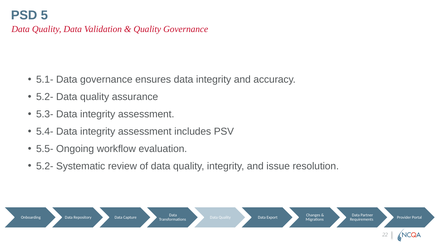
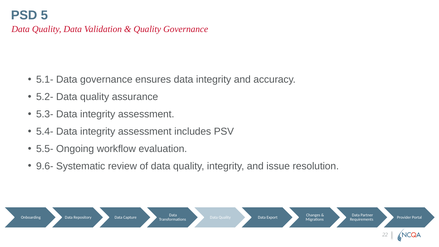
5.2-: 5.2- -> 9.6- (45, 166)
